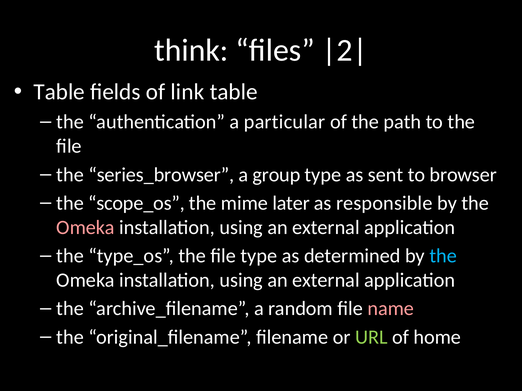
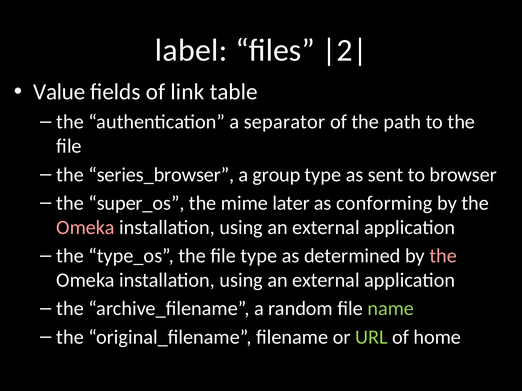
think: think -> label (191, 51)
Table: Table -> Value (59, 92)
particular: particular -> separator (285, 122)
scope_os: scope_os -> super_os (136, 203)
responsible: responsible -> conforming (384, 203)
the colour: light blue -> pink (443, 256)
name colour: pink -> light green (391, 309)
